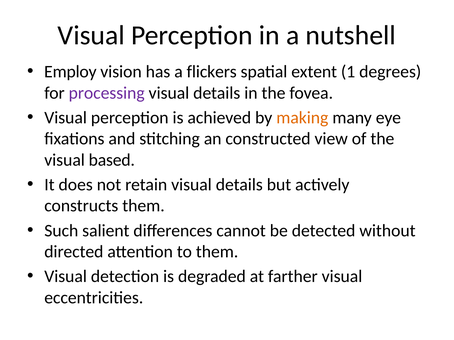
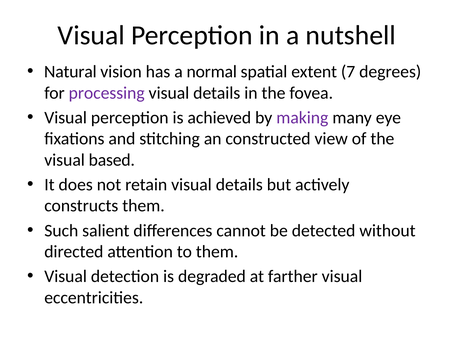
Employ: Employ -> Natural (70, 72)
flickers: flickers -> normal (212, 72)
1: 1 -> 7 (348, 72)
making colour: orange -> purple (302, 118)
